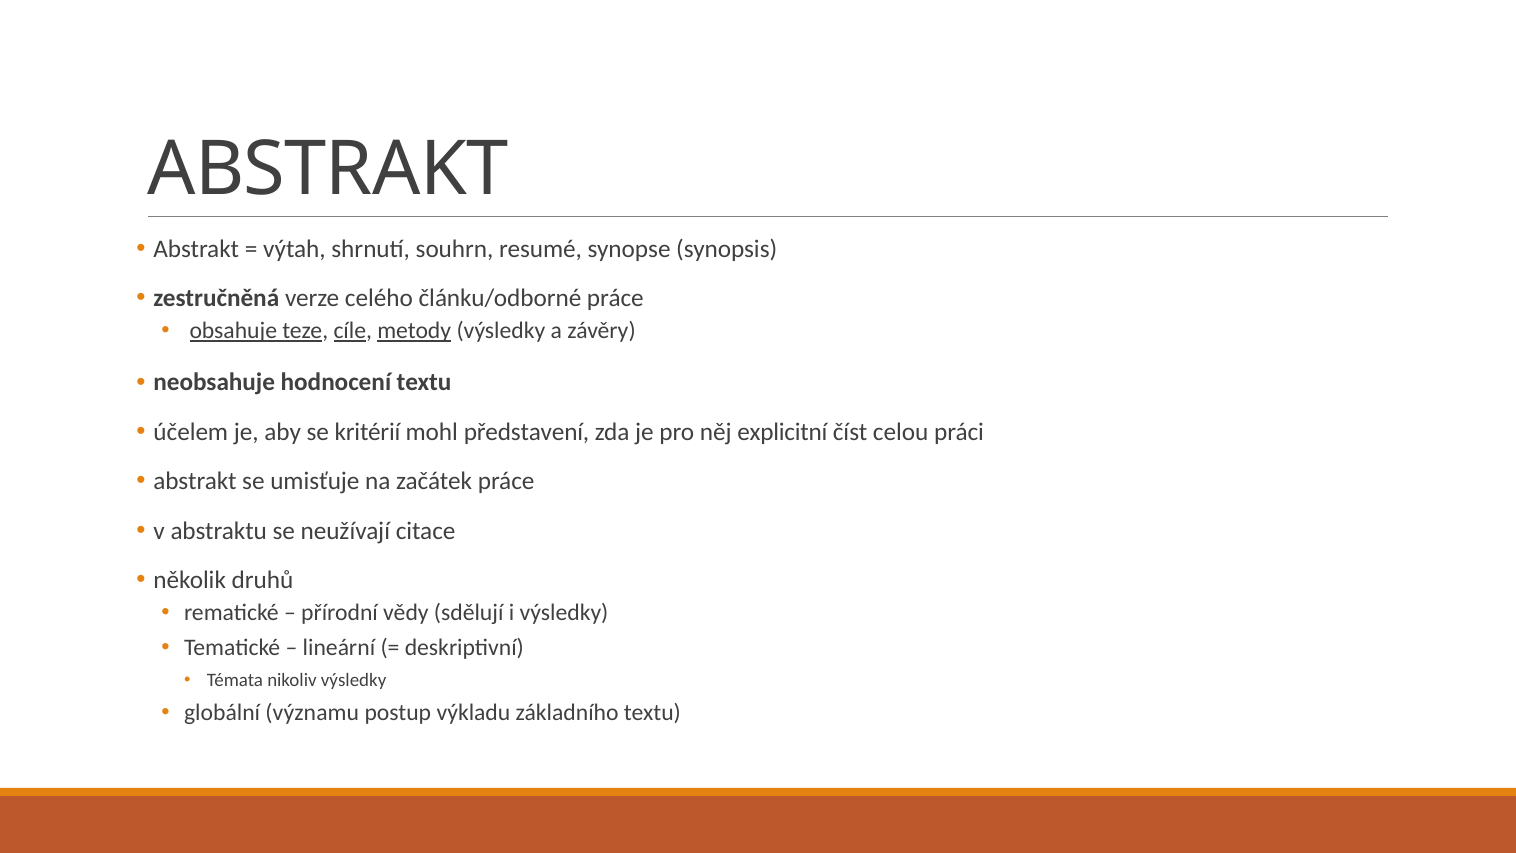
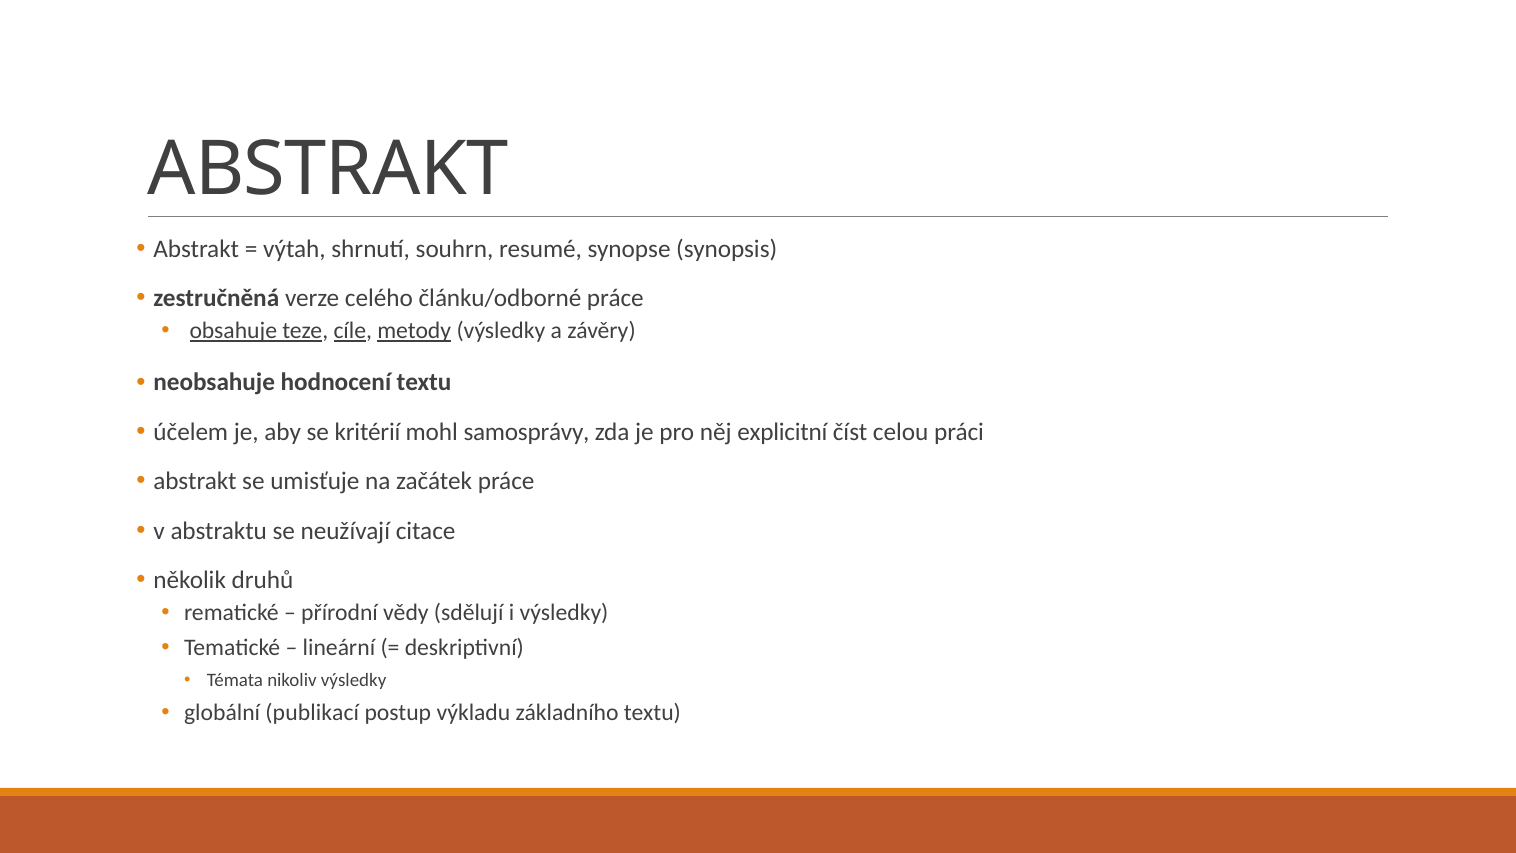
představení: představení -> samosprávy (527, 432)
významu: významu -> publikací (312, 713)
